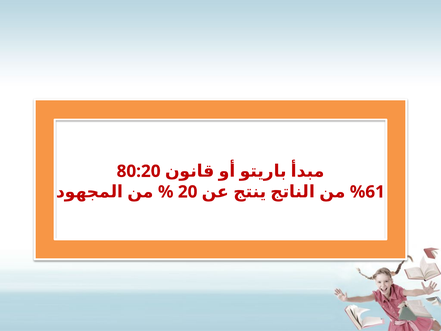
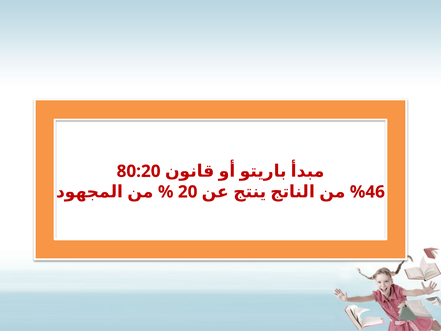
%61: %61 -> %46 (367, 192)
